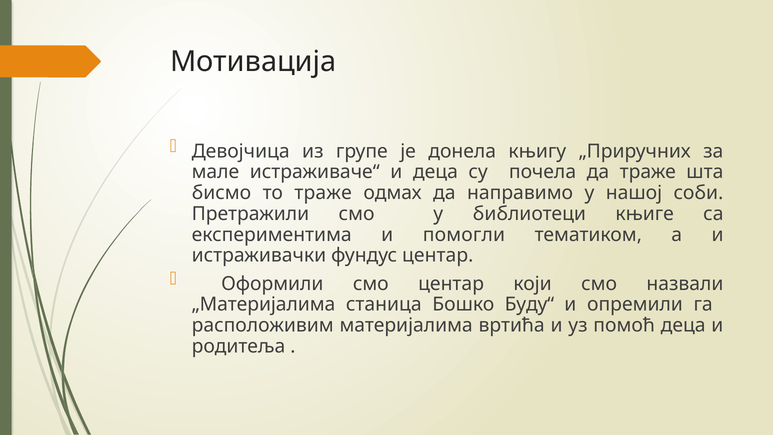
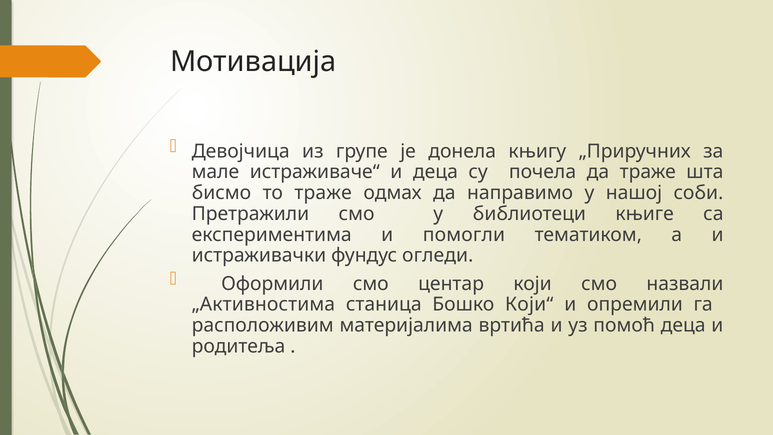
фундус центар: центар -> огледи (438, 255)
„Материјалима: „Материјалима -> „Активностима (263, 304)
Буду“: Буду“ -> Који“ (529, 304)
